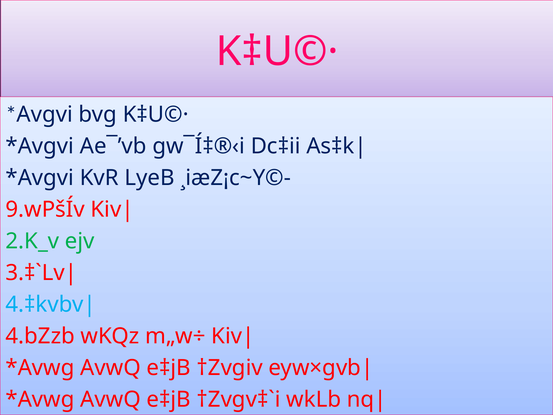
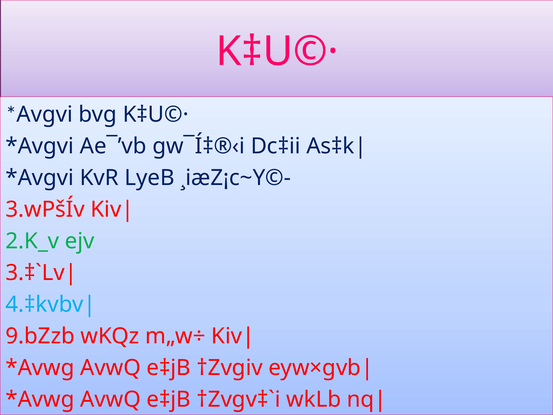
9.wPšÍv: 9.wPšÍv -> 3.wPšÍv (45, 209)
4.bZzb: 4.bZzb -> 9.bZzb (40, 336)
